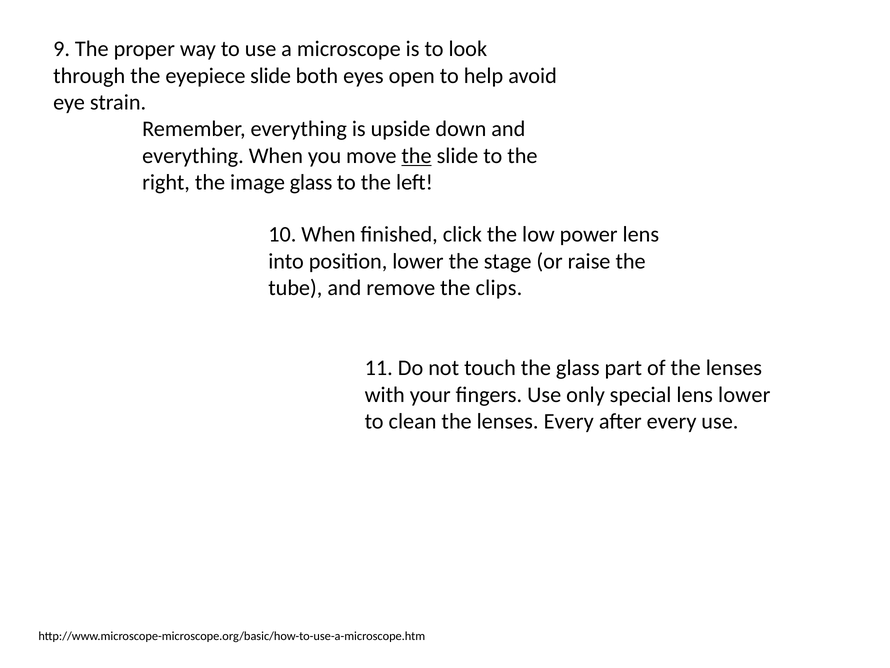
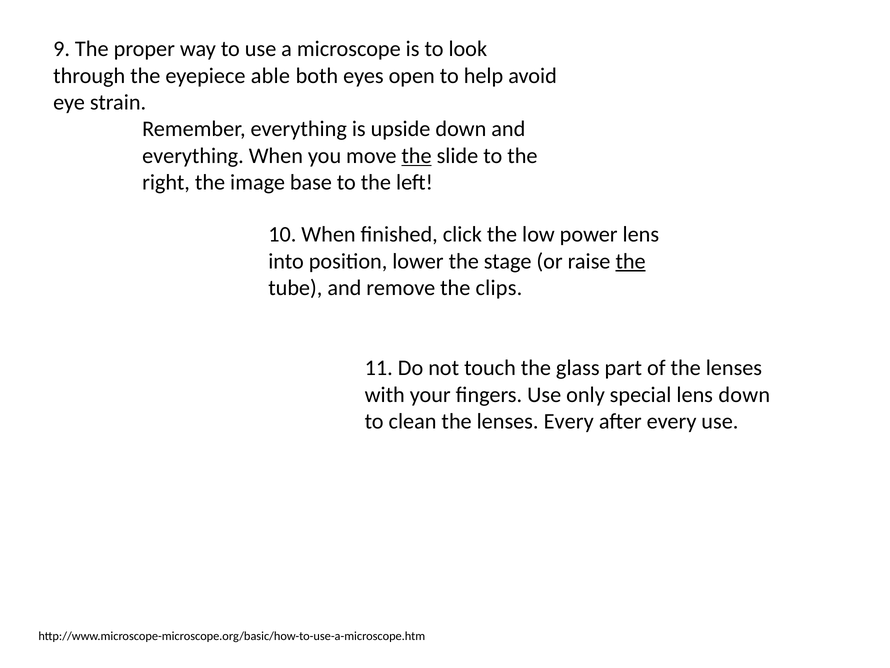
eyepiece slide: slide -> able (270, 76)
image glass: glass -> base (311, 182)
the underline: none -> present (631, 261)
lens lower: lower -> down (744, 395)
